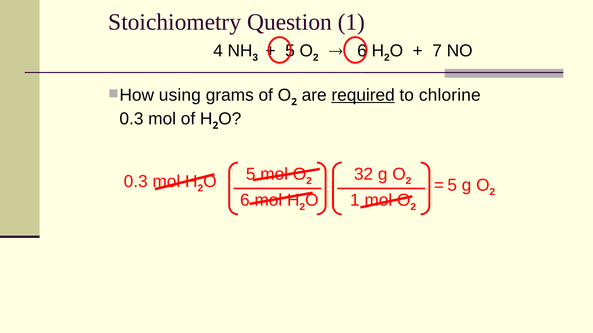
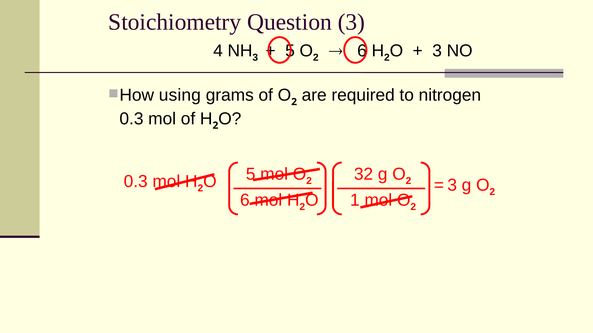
Question 1: 1 -> 3 (351, 22)
7: 7 -> 3 (437, 51)
required underline: present -> none (363, 95)
chlorine: chlorine -> nitrogen (450, 95)
5: 5 -> 3 (452, 186)
